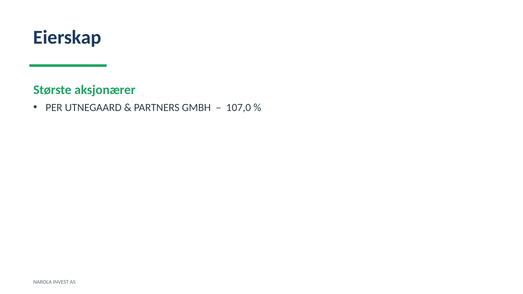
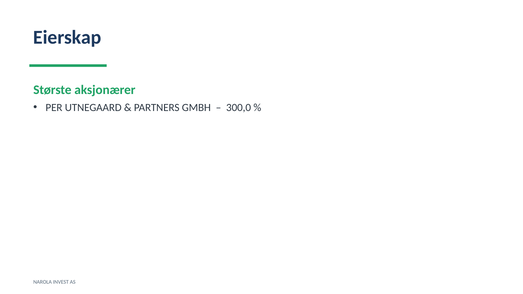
107,0: 107,0 -> 300,0 (239, 108)
